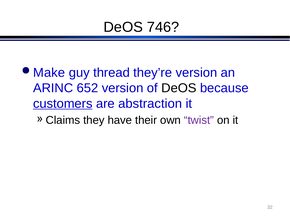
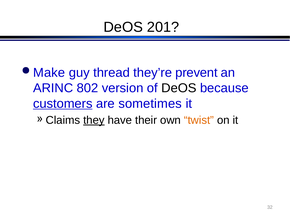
746: 746 -> 201 (163, 27)
they’re version: version -> prevent (196, 73)
652: 652 -> 802 (87, 88)
abstraction: abstraction -> sometimes (150, 104)
they underline: none -> present (94, 120)
twist colour: purple -> orange (199, 120)
